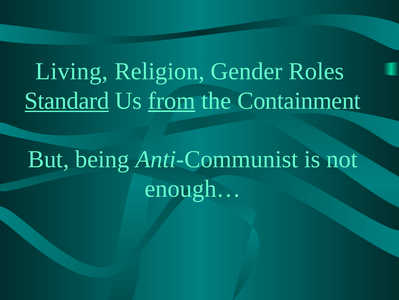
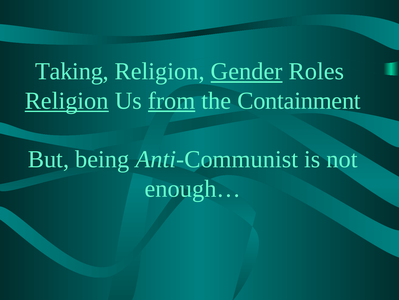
Living: Living -> Taking (72, 71)
Gender underline: none -> present (247, 71)
Standard: Standard -> Religion (67, 100)
